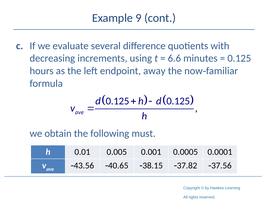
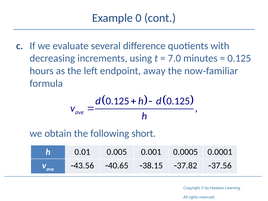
9: 9 -> 0 (139, 18)
6.6: 6.6 -> 7.0 (174, 58)
must: must -> short (144, 133)
